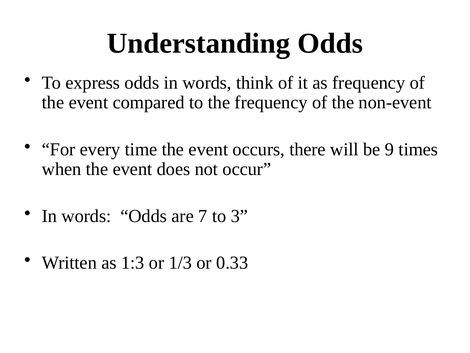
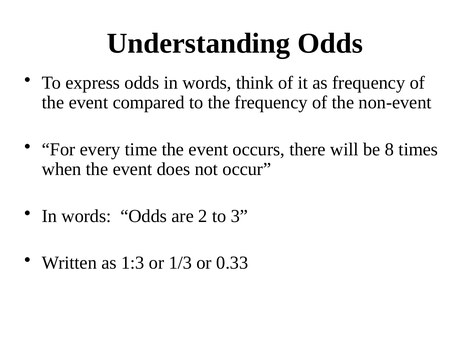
9: 9 -> 8 (390, 149)
7: 7 -> 2 (203, 216)
